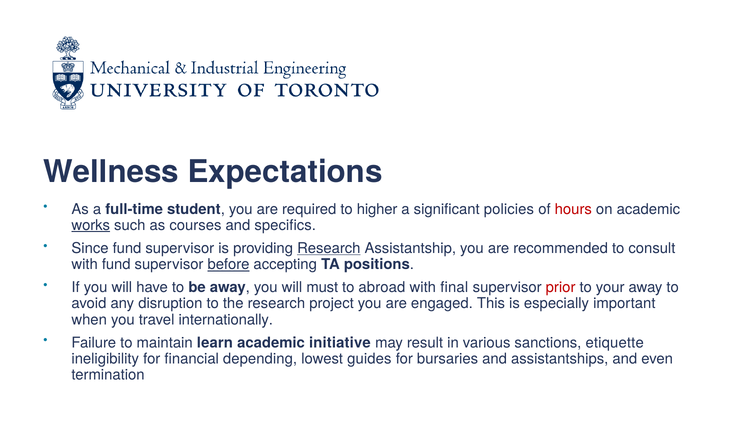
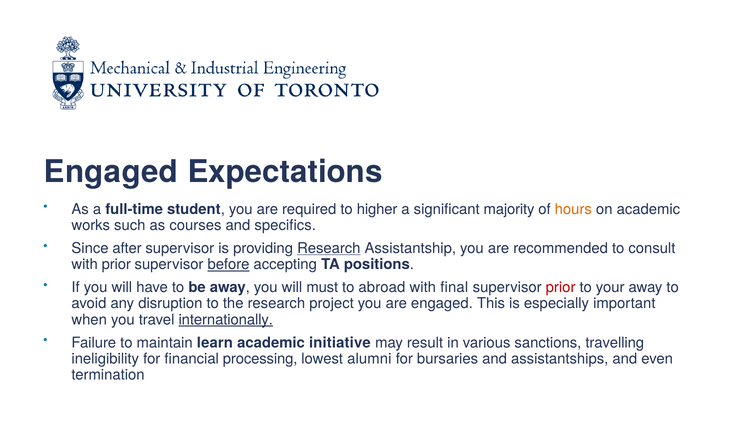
Wellness: Wellness -> Engaged (111, 172)
policies: policies -> majority (509, 209)
hours colour: red -> orange (573, 209)
works underline: present -> none (91, 225)
Since fund: fund -> after (127, 248)
with fund: fund -> prior (116, 264)
internationally underline: none -> present (226, 320)
etiquette: etiquette -> travelling (615, 343)
depending: depending -> processing (260, 359)
guides: guides -> alumni (369, 359)
